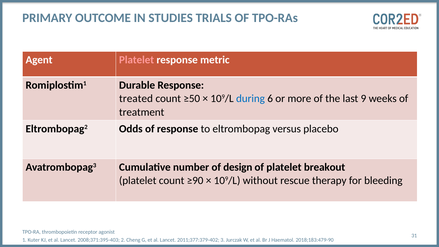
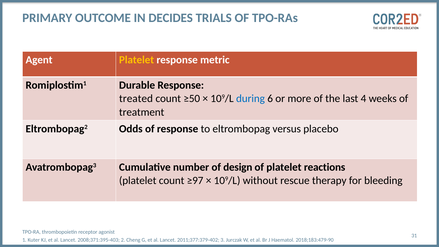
STUDIES: STUDIES -> DECIDES (171, 18)
Platelet colour: pink -> yellow (137, 60)
9: 9 -> 4 (363, 99)
breakout: breakout -> reactions (325, 167)
≥90: ≥90 -> ≥97 (195, 181)
